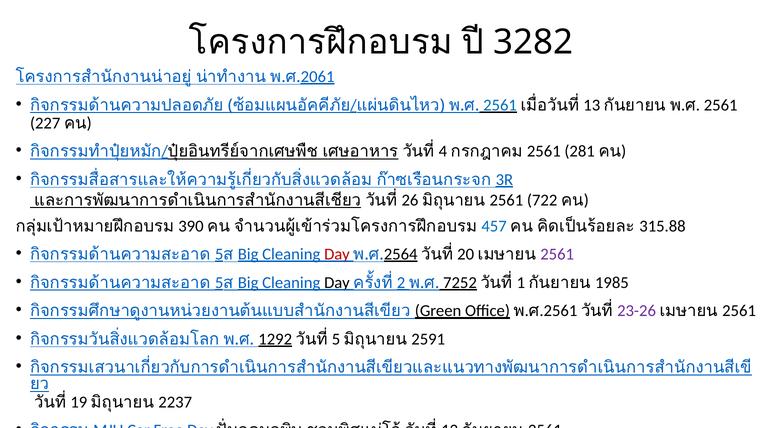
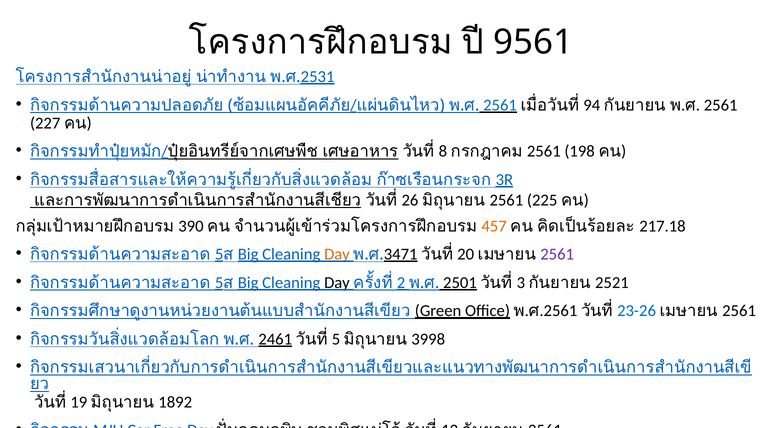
3282: 3282 -> 9561 (533, 42)
2061: 2061 -> 2531 (318, 77)
13: 13 -> 94 (592, 105)
4: 4 -> 8 (443, 152)
281: 281 -> 198 (580, 152)
722: 722 -> 225 (542, 200)
457 colour: blue -> orange (494, 227)
315.88: 315.88 -> 217.18 (662, 227)
Day colour: red -> orange (337, 255)
2564: 2564 -> 3471 (401, 255)
7252: 7252 -> 2501 (460, 283)
1: 1 -> 3 (521, 283)
1985: 1985 -> 2521 (612, 283)
23-26 colour: purple -> blue (637, 311)
1292: 1292 -> 2461 (275, 340)
2591: 2591 -> 3998 (428, 340)
2237: 2237 -> 1892 (175, 403)
